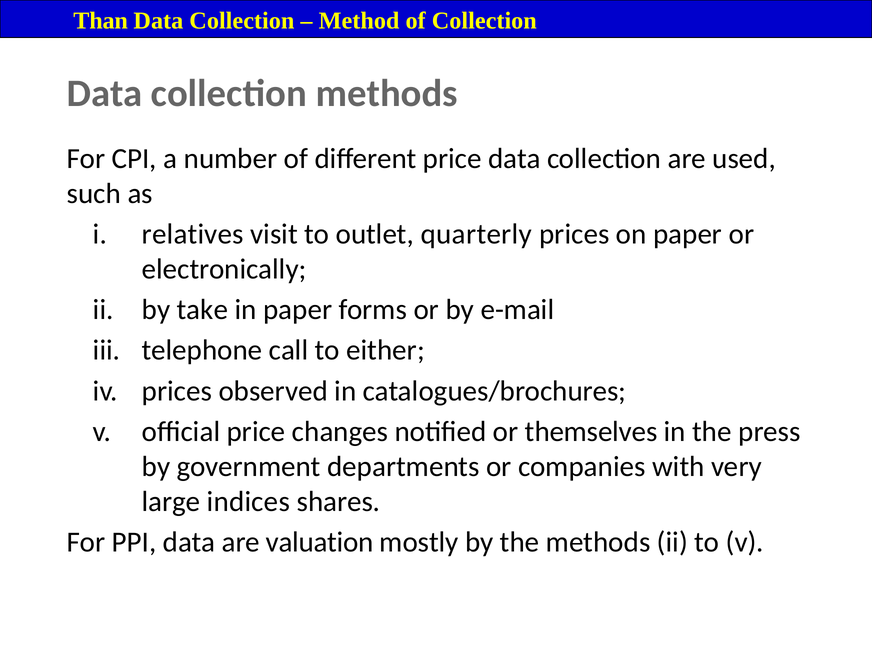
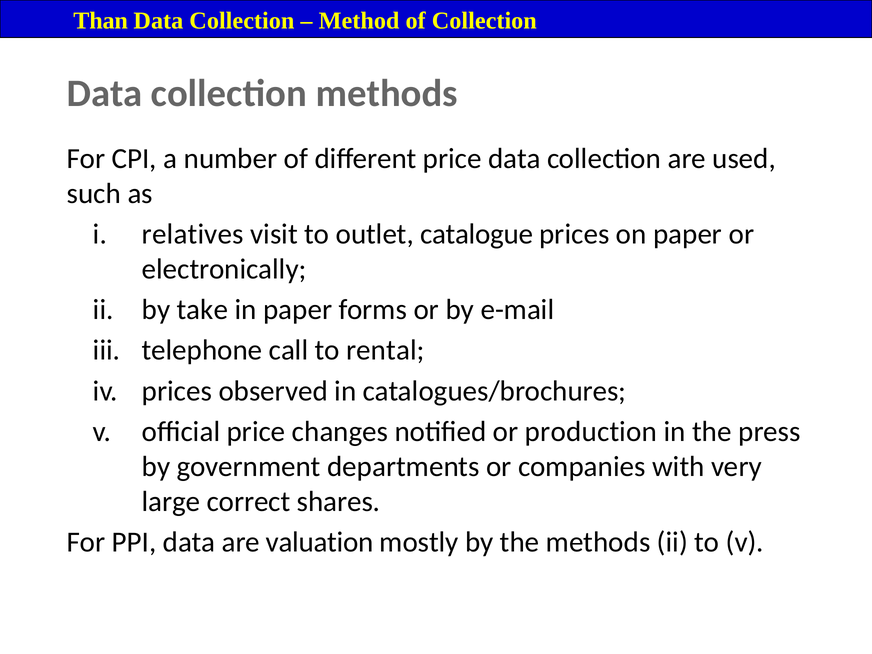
quarterly: quarterly -> catalogue (477, 234)
either: either -> rental (385, 350)
themselves: themselves -> production (591, 432)
indices: indices -> correct (248, 501)
